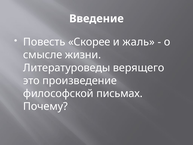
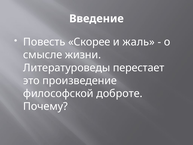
верящего: верящего -> перестает (139, 68)
письмах: письмах -> доброте (119, 93)
